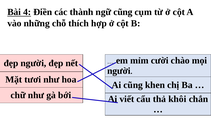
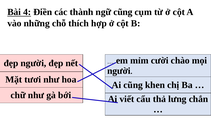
khôi: khôi -> lưng (177, 100)
